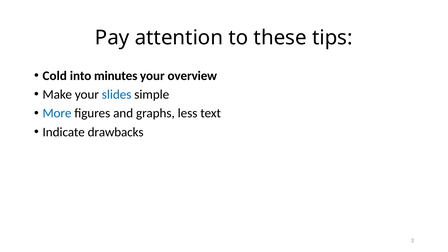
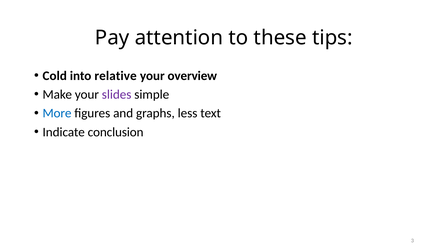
minutes: minutes -> relative (116, 76)
slides colour: blue -> purple (117, 95)
drawbacks: drawbacks -> conclusion (116, 132)
